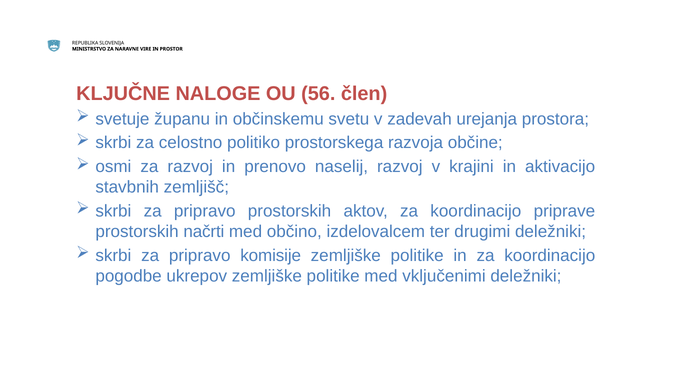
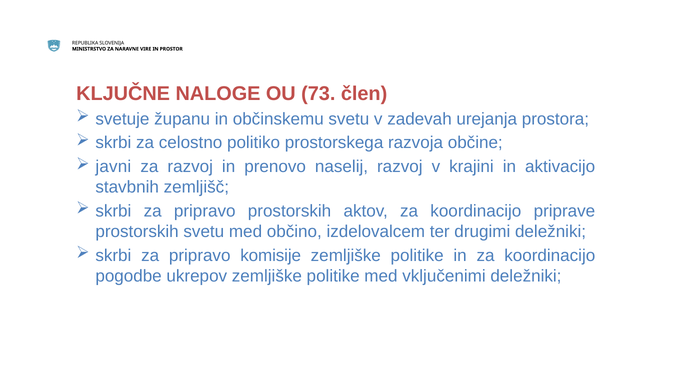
56: 56 -> 73 (318, 93)
osmi: osmi -> javni (113, 167)
prostorskih načrti: načrti -> svetu (204, 231)
